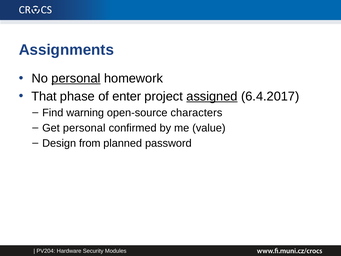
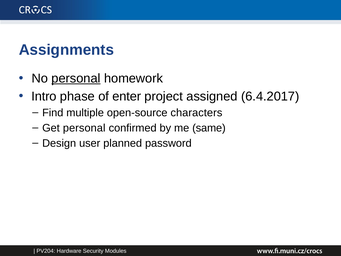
That: That -> Intro (44, 96)
assigned underline: present -> none (212, 96)
warning: warning -> multiple (85, 113)
value: value -> same (209, 128)
from: from -> user (90, 143)
